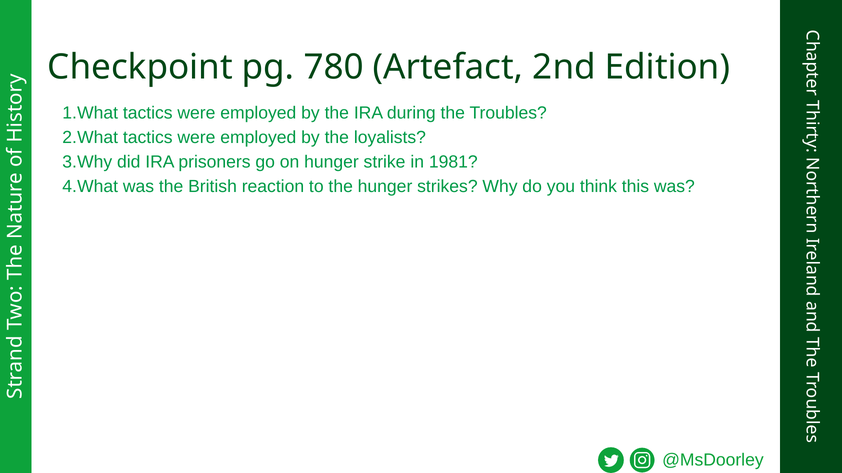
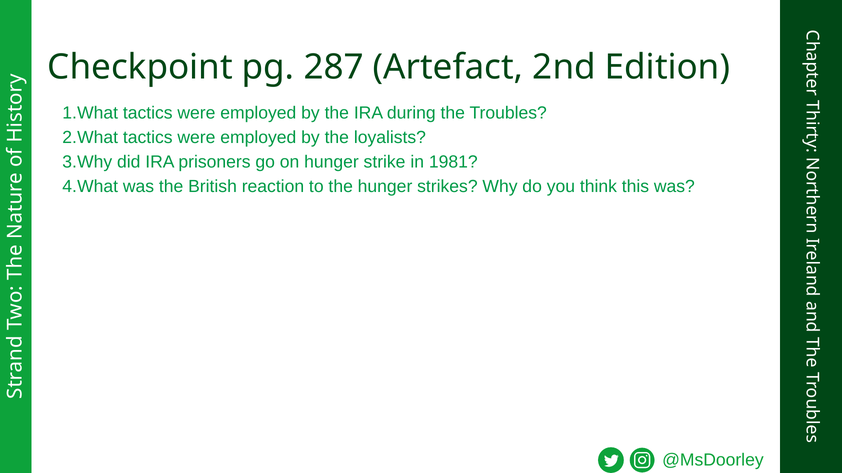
780: 780 -> 287 (334, 67)
